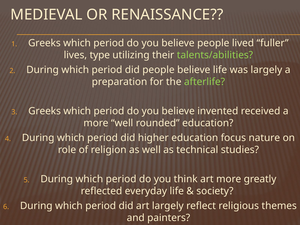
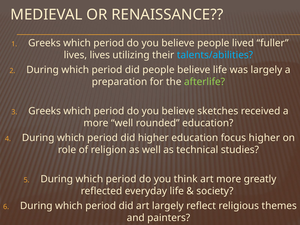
lives type: type -> lives (100, 55)
talents/abilities colour: light green -> light blue (215, 55)
invented: invented -> sketches (218, 111)
focus nature: nature -> higher (264, 138)
